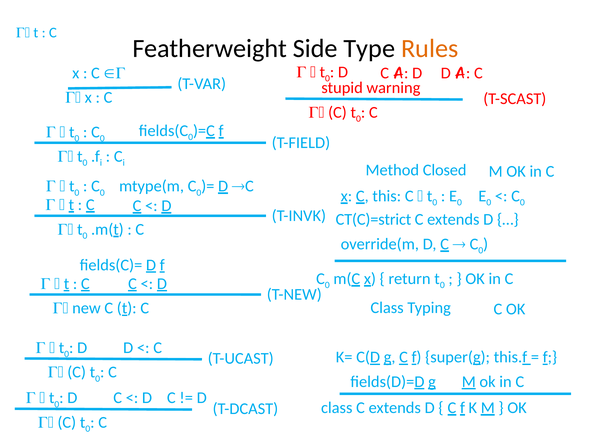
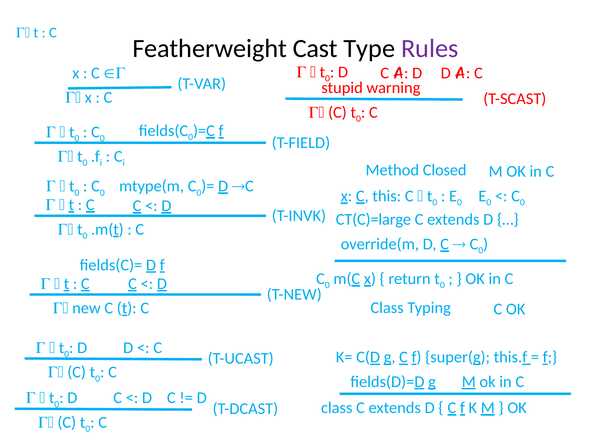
Side: Side -> Cast (315, 49)
Rules colour: orange -> purple (430, 49)
CT(C)=strict: CT(C)=strict -> CT(C)=large (373, 220)
